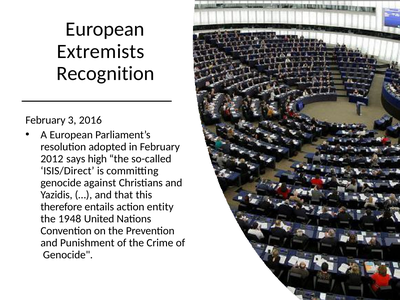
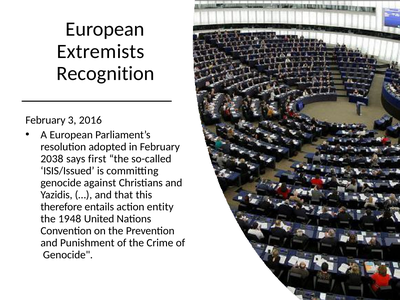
2012: 2012 -> 2038 (52, 159)
high: high -> first (97, 159)
ISIS/Direct: ISIS/Direct -> ISIS/Issued (67, 171)
